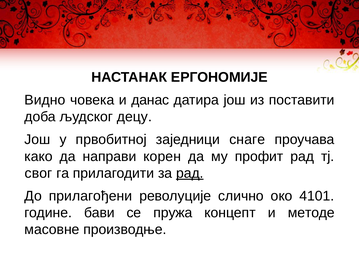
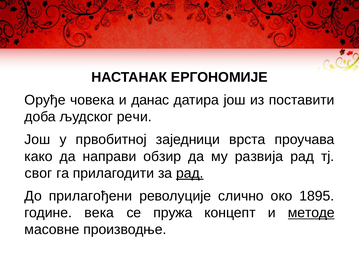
Видно: Видно -> Оруђе (45, 100)
децу: децу -> речи (134, 116)
снаге: снаге -> врста (247, 139)
корен: корен -> обзир (162, 156)
профит: профит -> развија (259, 156)
4101: 4101 -> 1895 (317, 195)
бави: бави -> века (99, 212)
методе underline: none -> present (311, 212)
